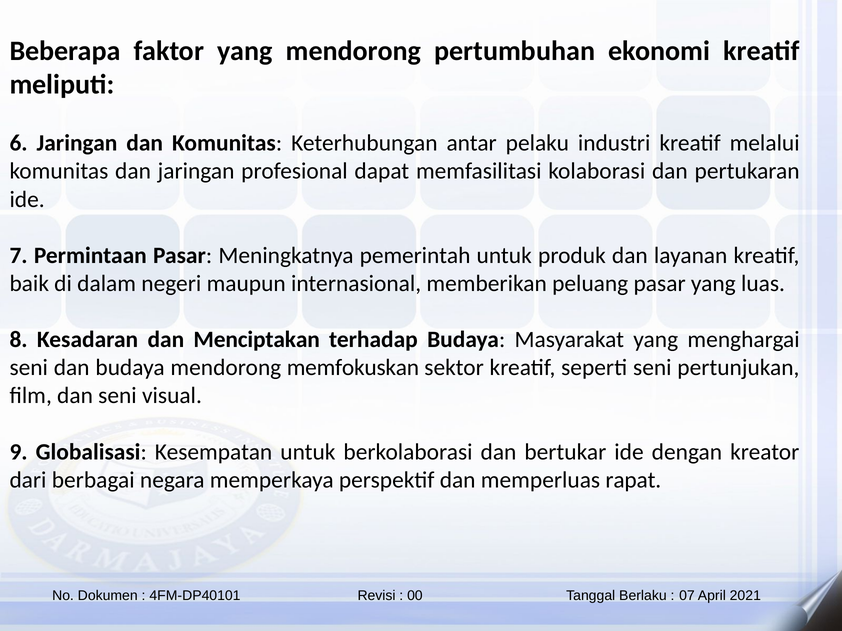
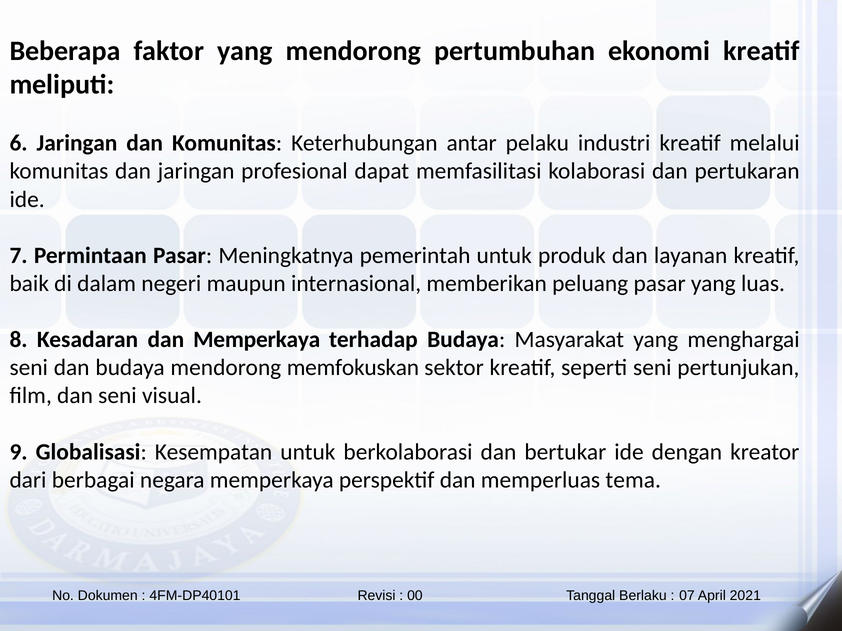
dan Menciptakan: Menciptakan -> Memperkaya (257, 340)
rapat: rapat -> tema (633, 480)
